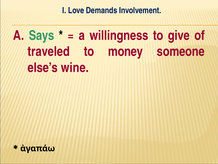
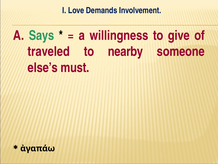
money: money -> nearby (125, 51)
wine: wine -> must (75, 67)
